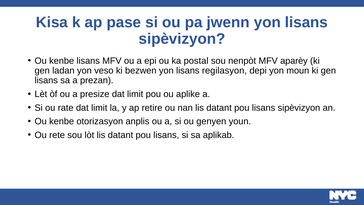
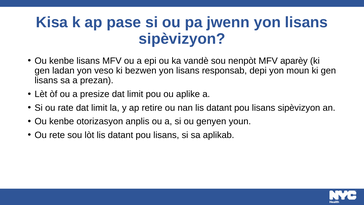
postal: postal -> vandè (196, 61)
regilasyon: regilasyon -> responsab (224, 71)
